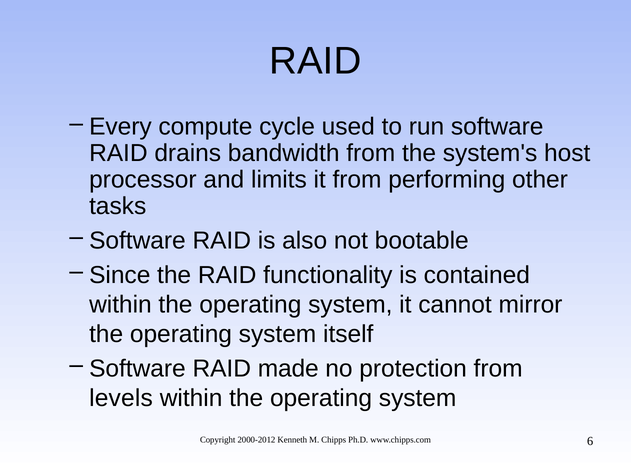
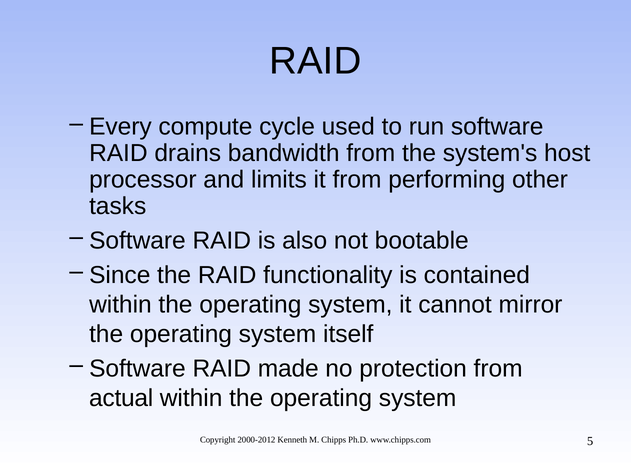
levels: levels -> actual (121, 398)
6: 6 -> 5 (590, 441)
